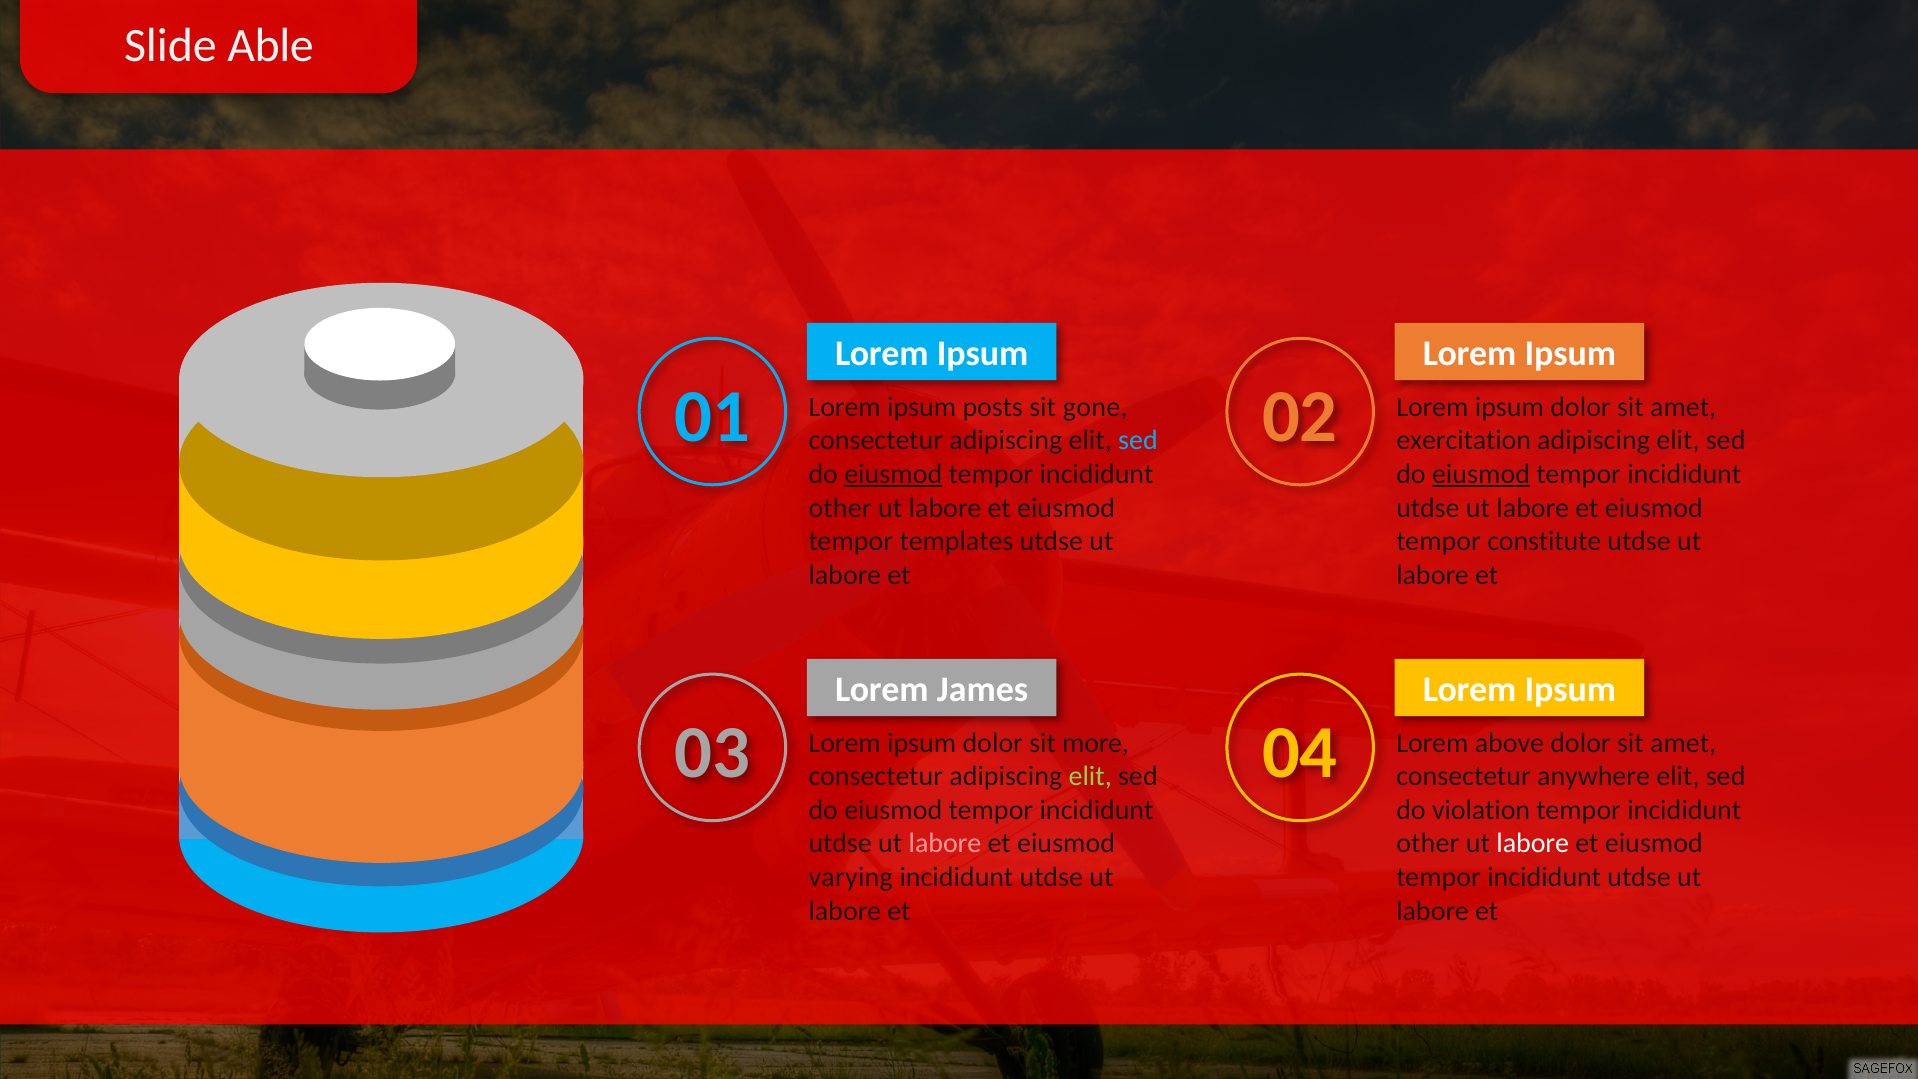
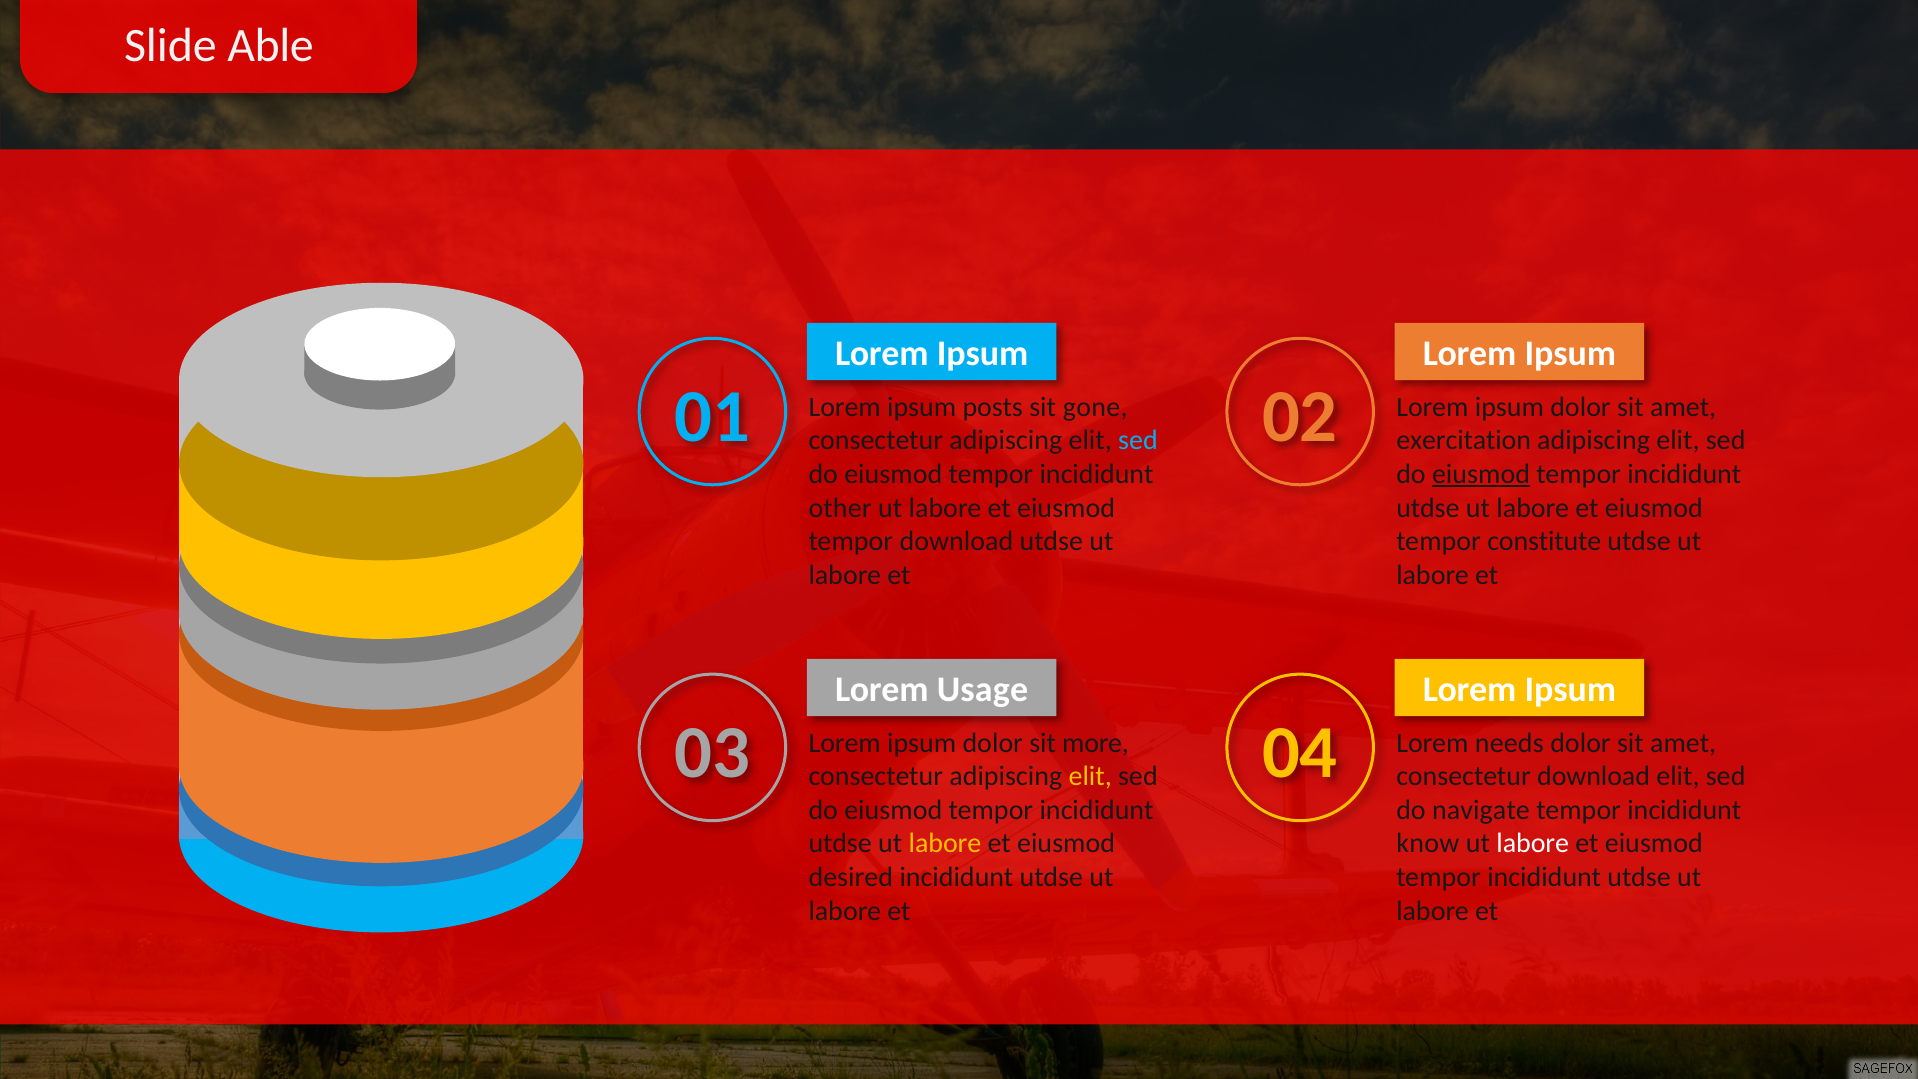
eiusmod underline: present -> none (893, 474)
tempor templates: templates -> download (956, 541)
James: James -> Usage (982, 690)
above: above -> needs (1509, 743)
elit colour: light green -> yellow (1090, 776)
consectetur anywhere: anywhere -> download (1594, 776)
violation: violation -> navigate (1481, 810)
labore colour: pink -> yellow (945, 844)
other: other -> know (1428, 844)
varying: varying -> desired (851, 877)
